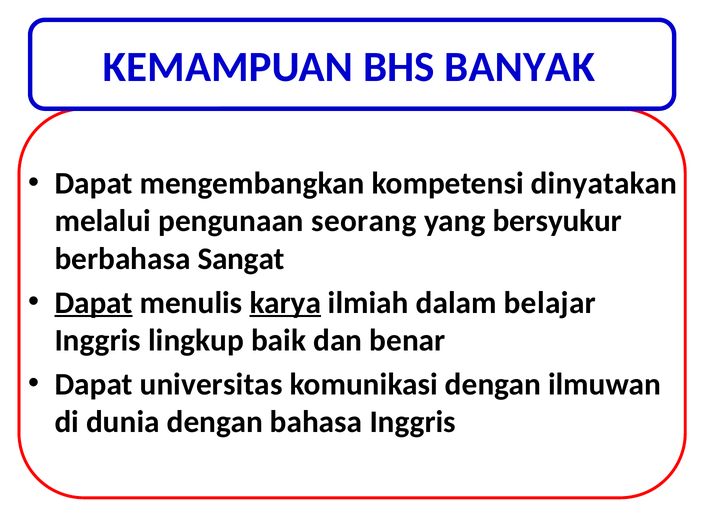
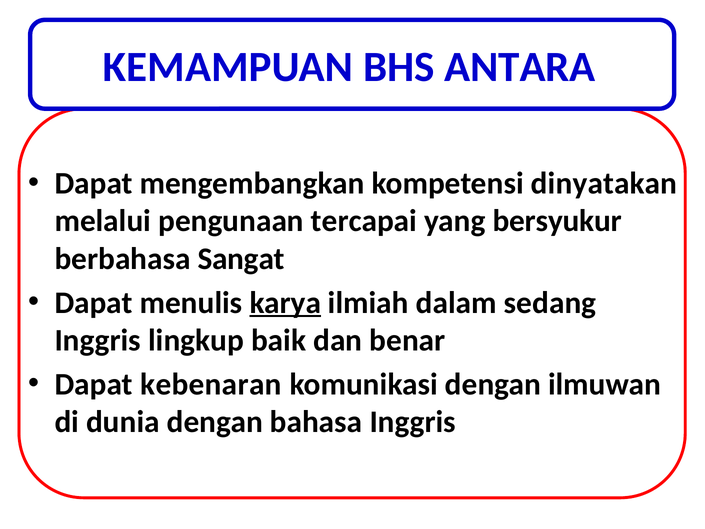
BANYAK: BANYAK -> ANTARA (520, 67)
seorang: seorang -> tercapai (364, 221)
Dapat underline: present -> none (94, 303)
belajar: belajar -> sedang (550, 303)
universitas: universitas -> kebenaran (211, 384)
